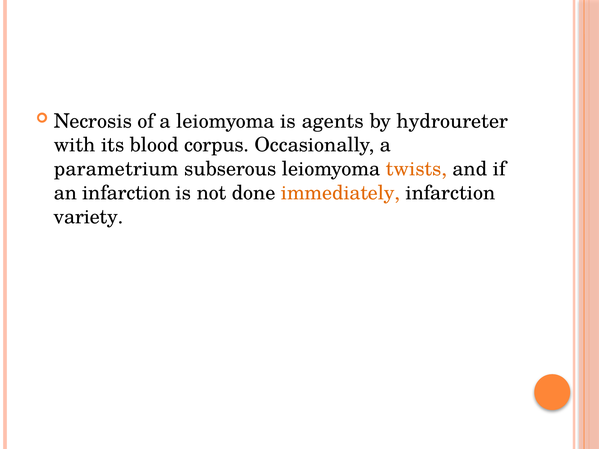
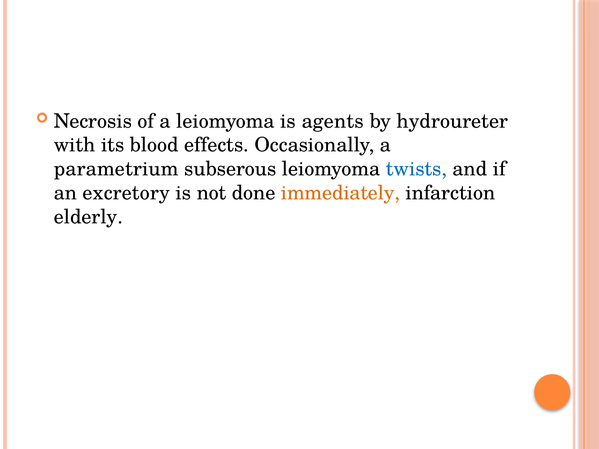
corpus: corpus -> effects (217, 145)
twists colour: orange -> blue (416, 169)
an infarction: infarction -> excretory (126, 193)
variety: variety -> elderly (88, 217)
